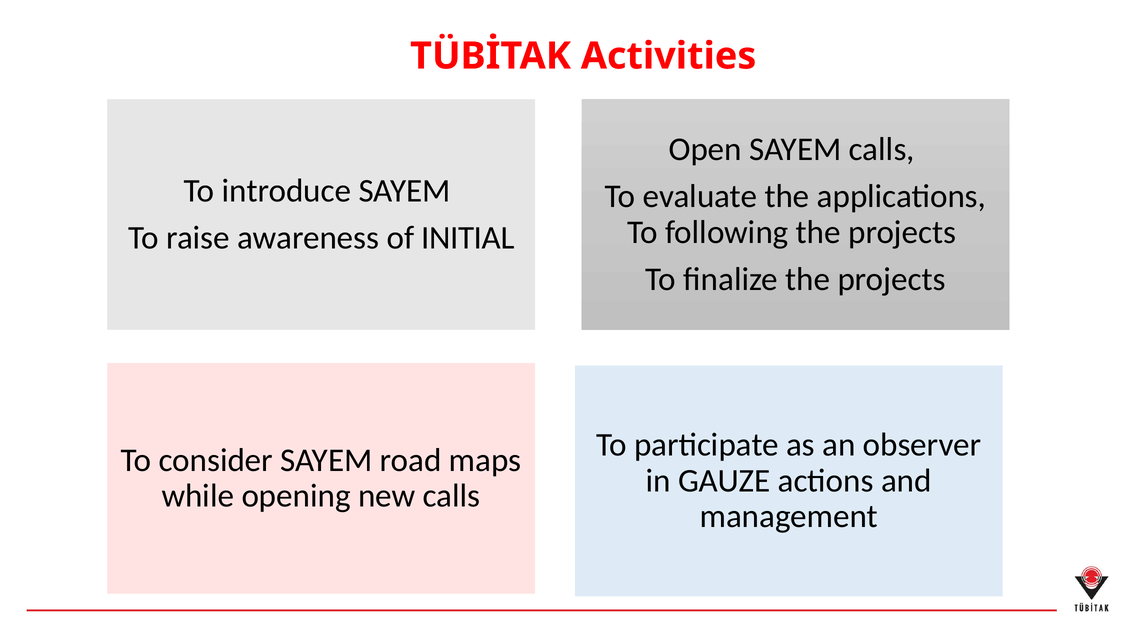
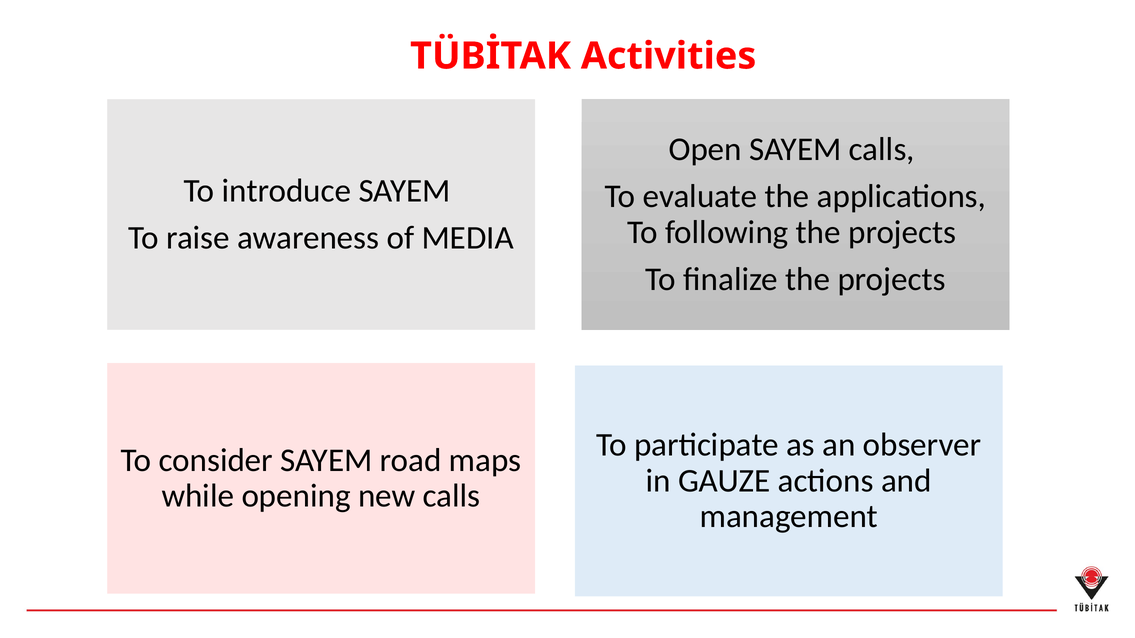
INITIAL: INITIAL -> MEDIA (468, 238)
